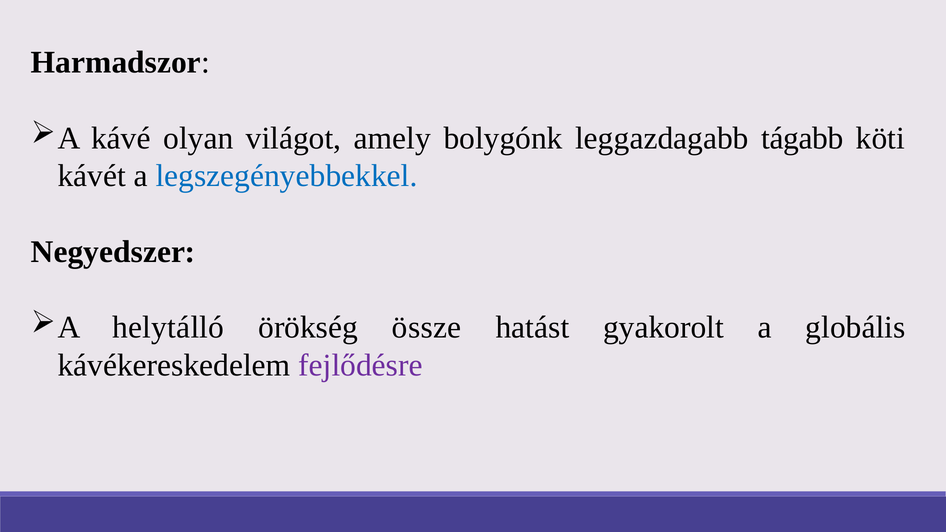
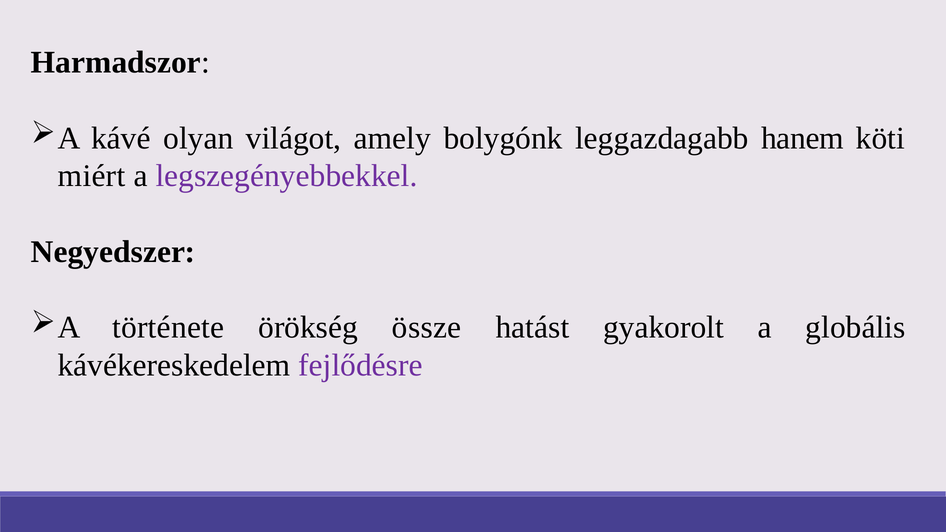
tágabb: tágabb -> hanem (802, 138)
kávét: kávét -> miért (92, 176)
legszegényebbekkel colour: blue -> purple (287, 176)
helytálló: helytálló -> története (168, 327)
